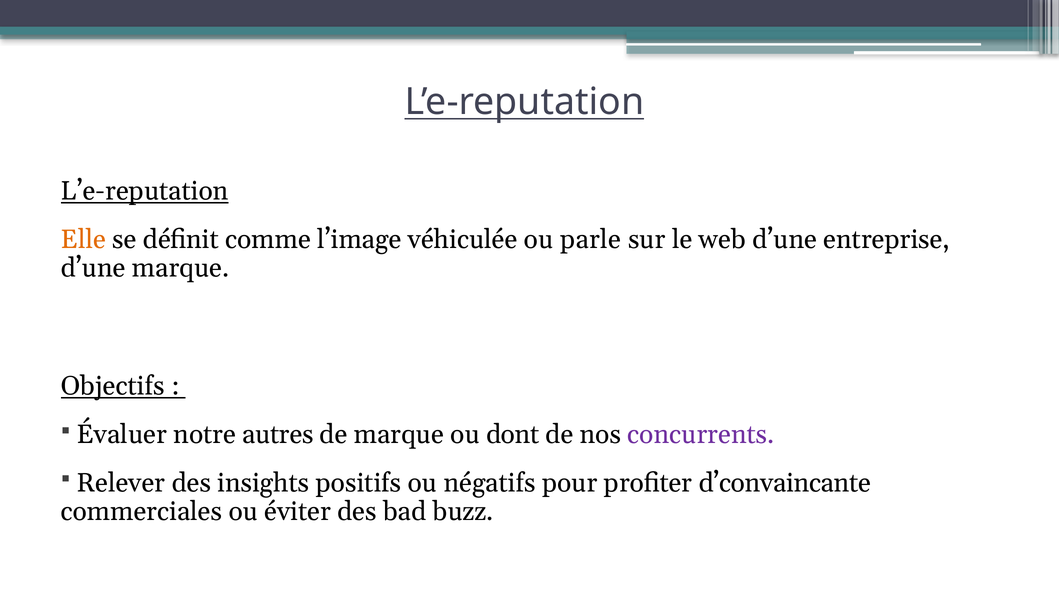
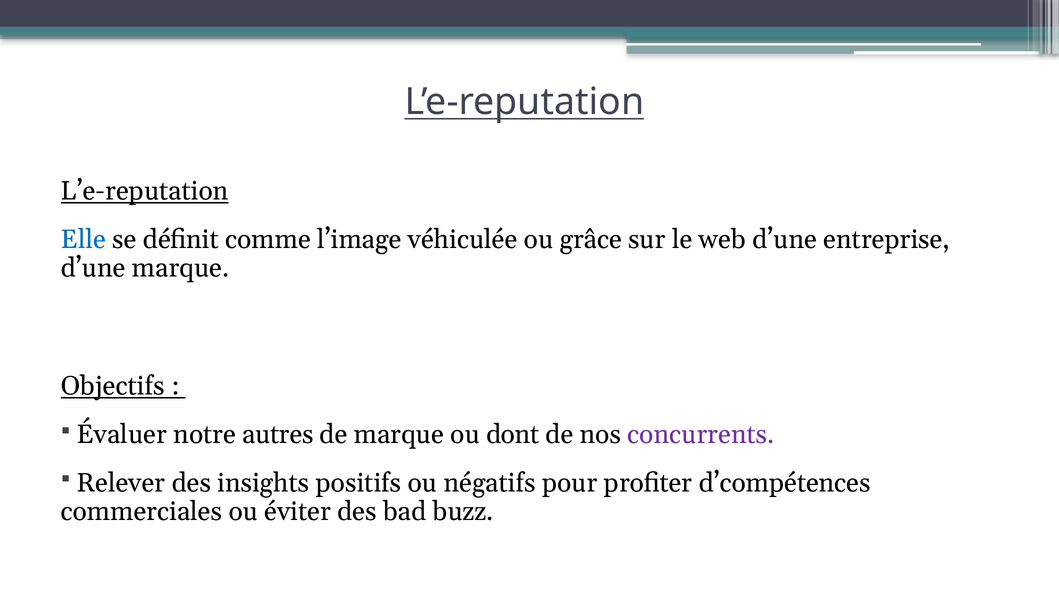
Elle colour: orange -> blue (83, 239)
parle: parle -> grâce (591, 239)
d’convaincante: d’convaincante -> d’compétences (785, 483)
